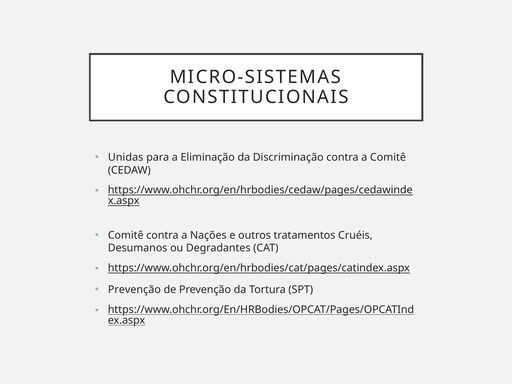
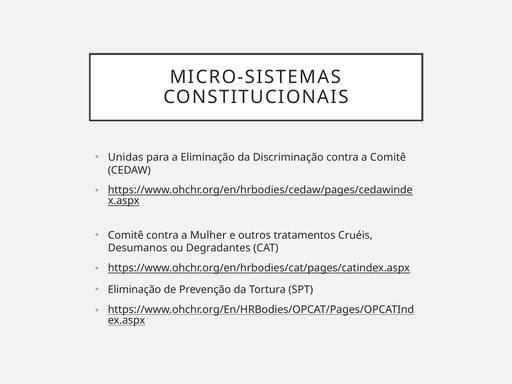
Nações: Nações -> Mulher (208, 235)
Prevenção: Prevenção -> Eliminação (134, 290)
